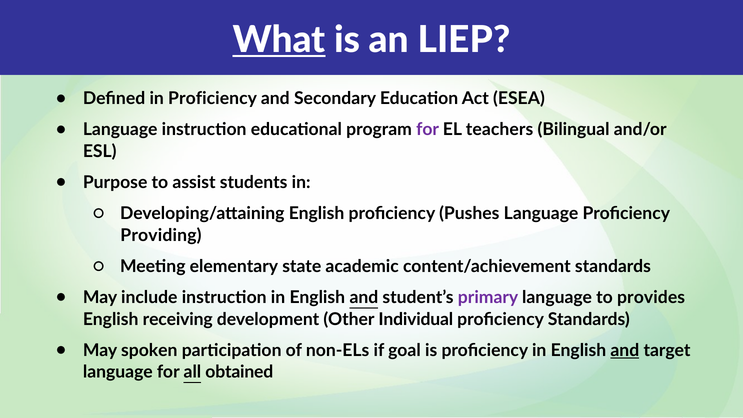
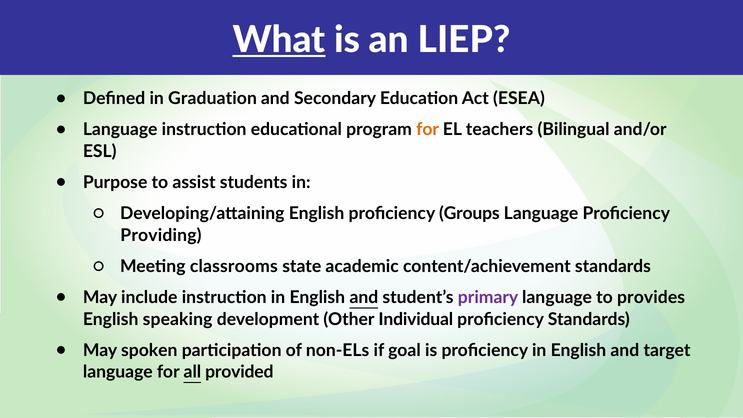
in Proficiency: Proficiency -> Graduation (213, 99)
for colour: purple -> orange (428, 130)
Pushes: Pushes -> Groups (469, 214)
elementary: elementary -> classrooms (234, 266)
receiving: receiving -> speaking (178, 319)
and underline: present -> none (625, 350)
obtained: obtained -> provided (239, 372)
